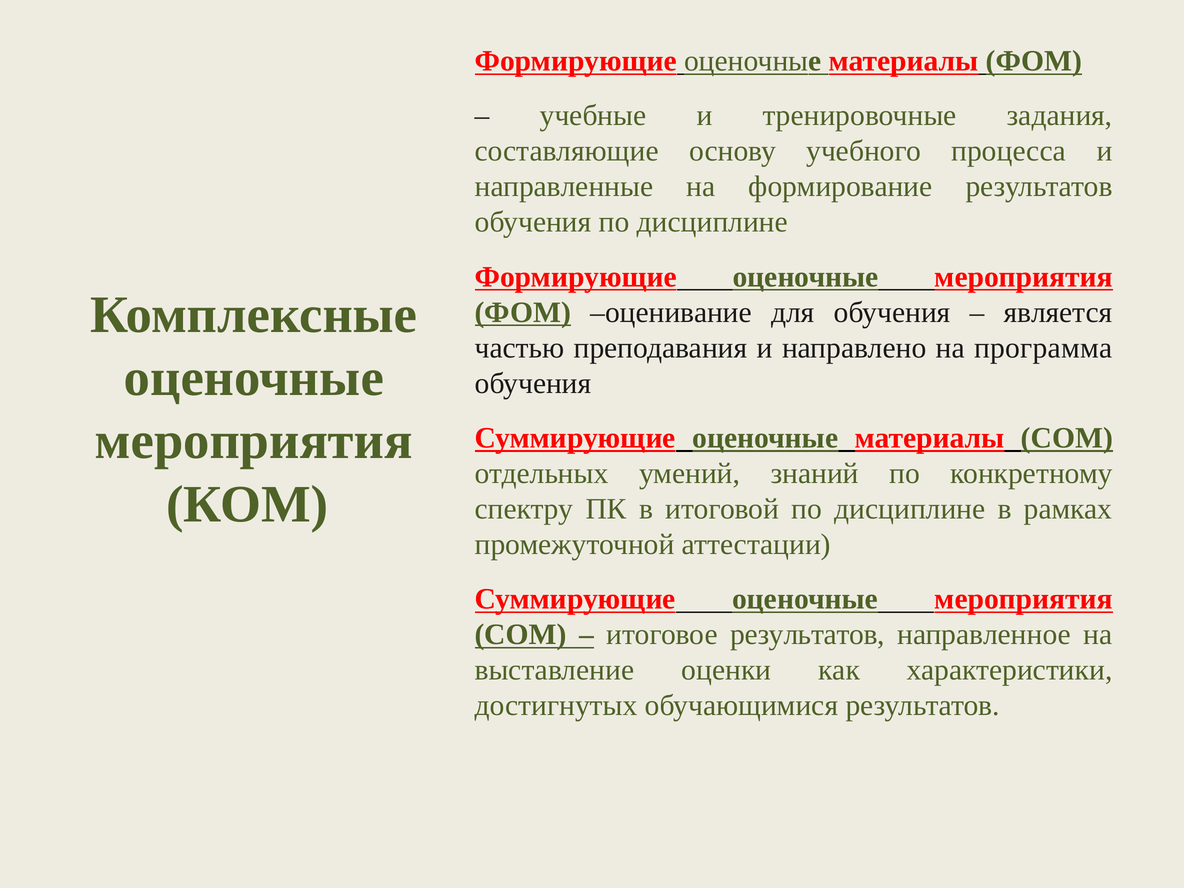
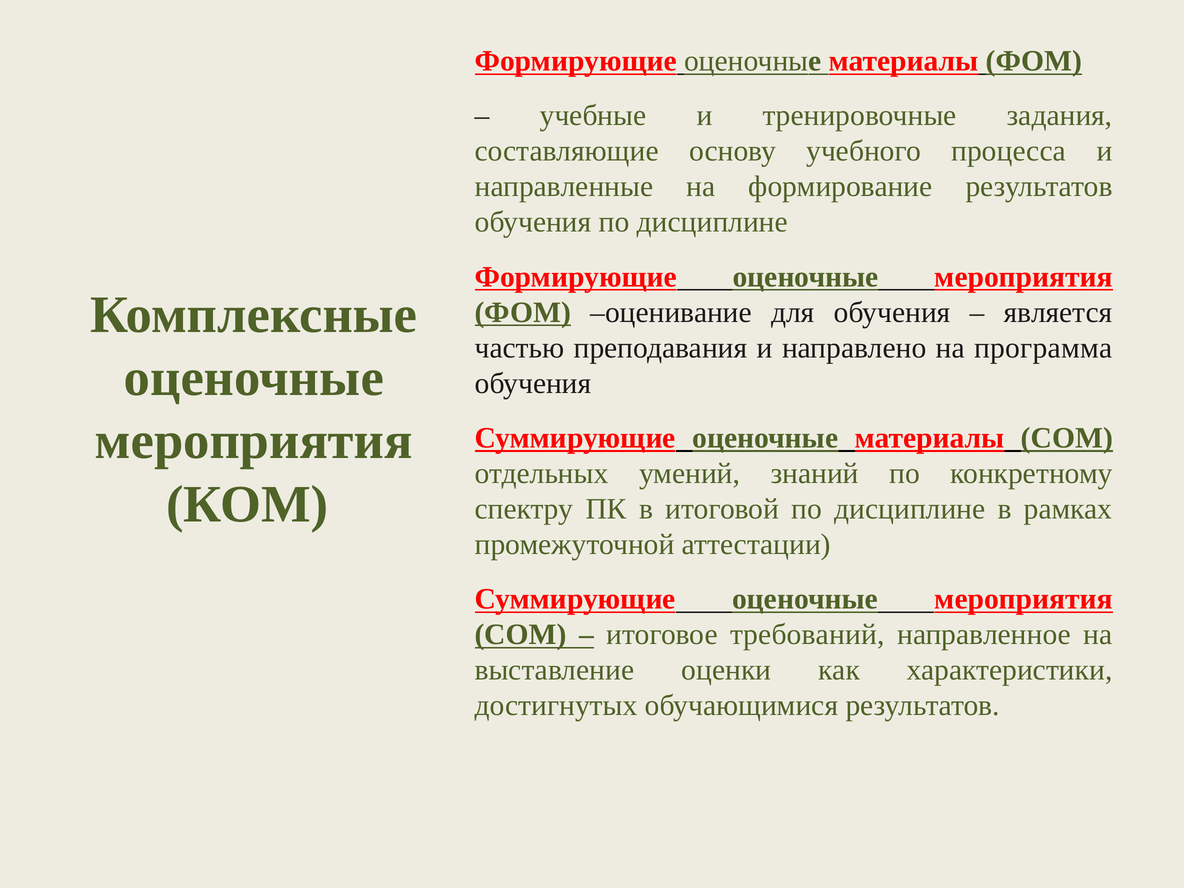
итоговое результатов: результатов -> требований (807, 635)
